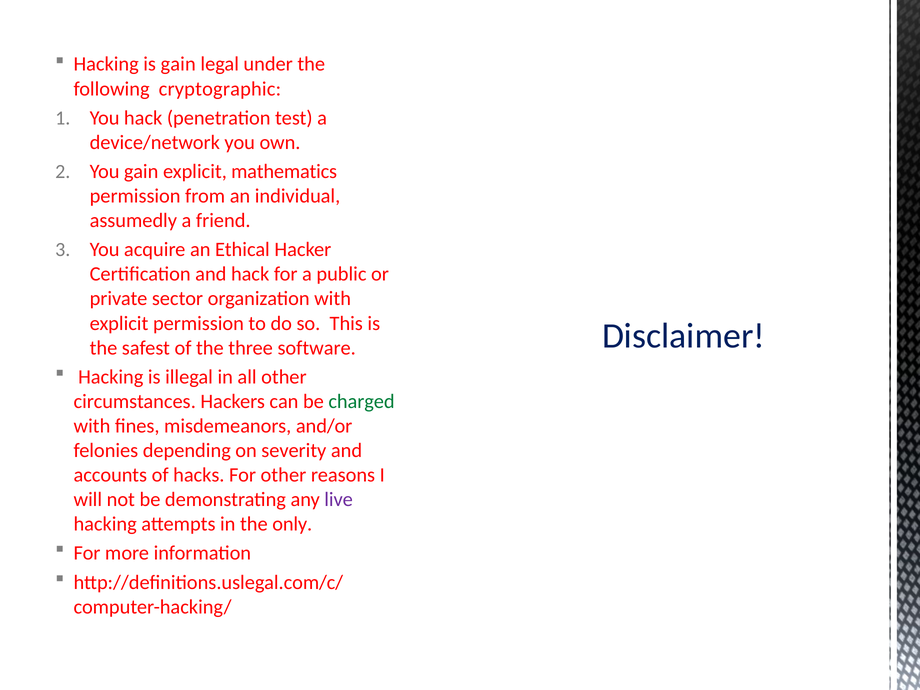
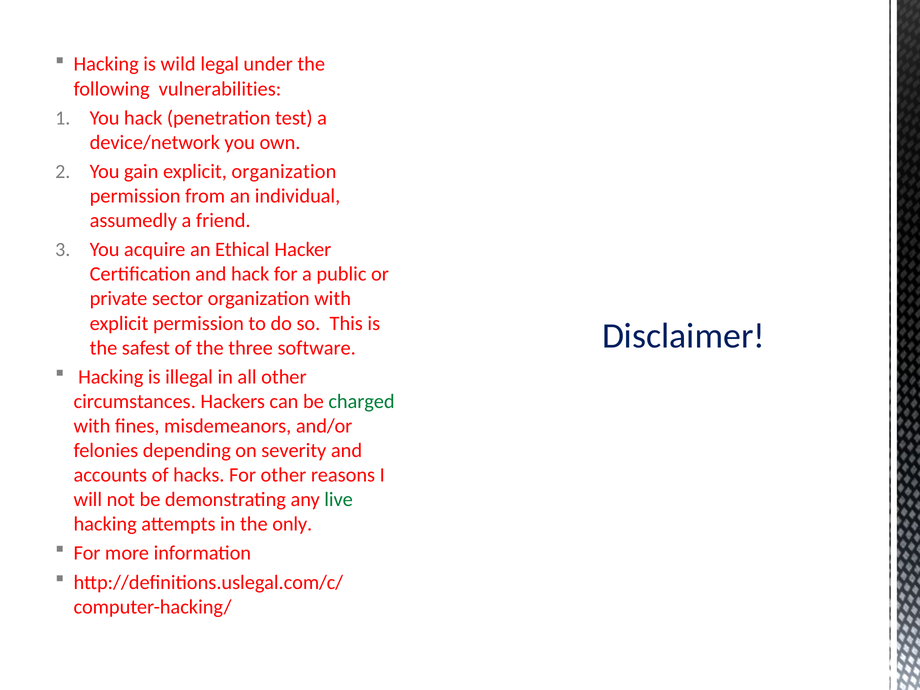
is gain: gain -> wild (178, 64)
cryptographic: cryptographic -> vulnerabilities (220, 89)
explicit mathematics: mathematics -> organization (284, 172)
live colour: purple -> green (339, 500)
